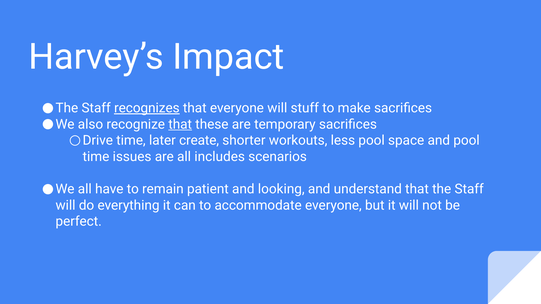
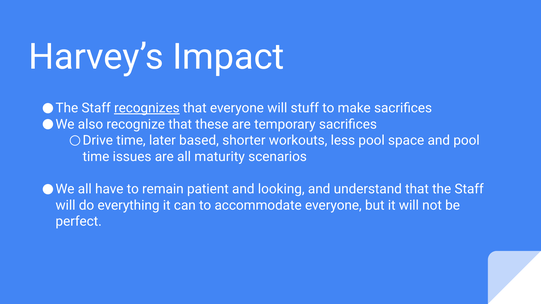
that underline: present -> none (180, 124)
create: create -> based (199, 141)
includes: includes -> maturity (220, 157)
